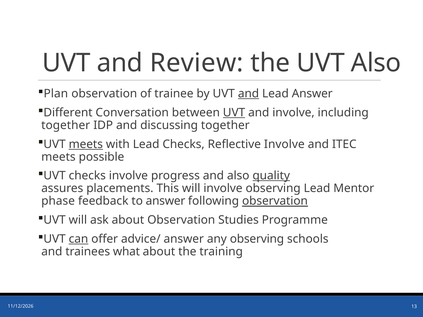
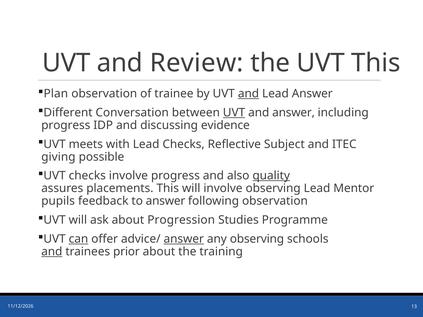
UVT Also: Also -> This (376, 63)
and involve: involve -> answer (294, 113)
together: together -> progress (66, 125)
discussing together: together -> evidence (225, 125)
meets underline: present -> none (86, 144)
Reflective Involve: Involve -> Subject (284, 144)
meets: meets -> giving (58, 157)
phase: phase -> pupils (58, 201)
observation underline: present -> none (275, 201)
about Observation: Observation -> Progression (181, 220)
answer underline: none -> present (184, 239)
and underline: none -> present (52, 252)
what: what -> prior (126, 252)
